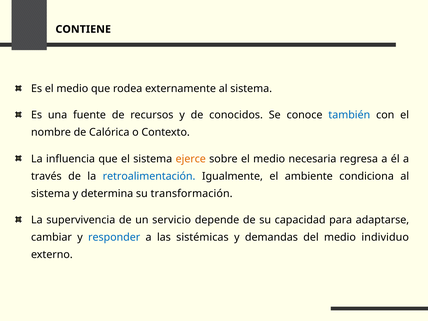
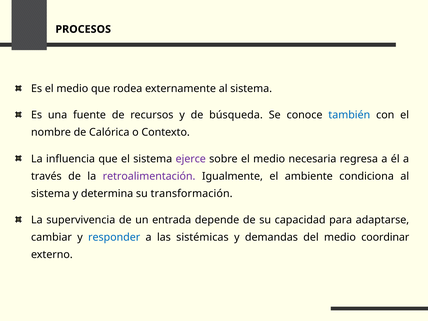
CONTIENE: CONTIENE -> PROCESOS (83, 29)
conocidos: conocidos -> búsqueda (236, 115)
ejerce colour: orange -> purple (191, 159)
retroalimentación colour: blue -> purple (149, 176)
servicio: servicio -> entrada (172, 220)
individuo: individuo -> coordinar (385, 237)
